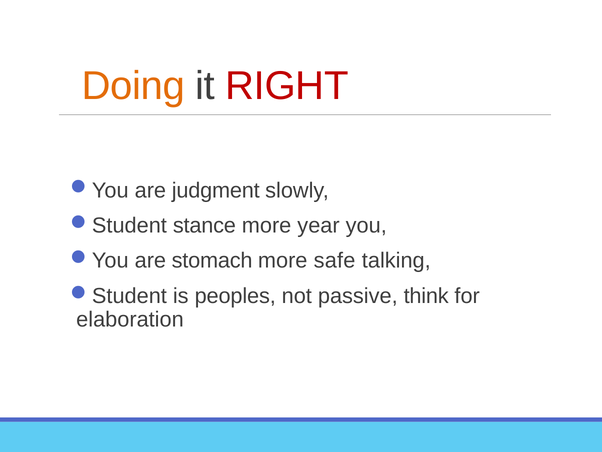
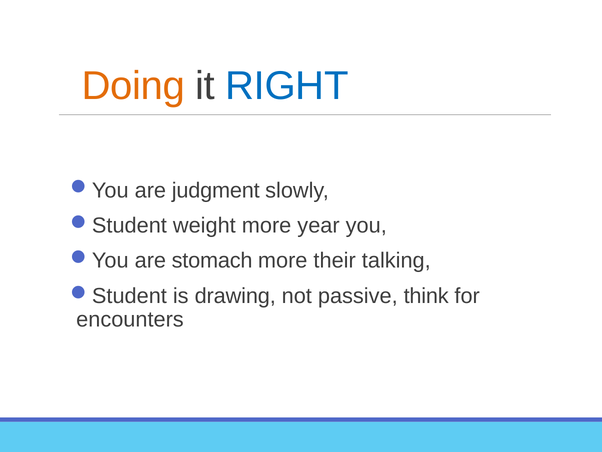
RIGHT colour: red -> blue (287, 86)
stance: stance -> weight (204, 225)
safe: safe -> their (335, 261)
peoples: peoples -> drawing (235, 296)
elaboration: elaboration -> encounters (130, 319)
